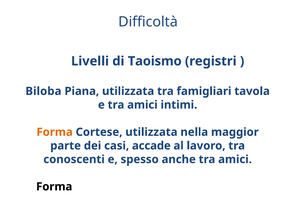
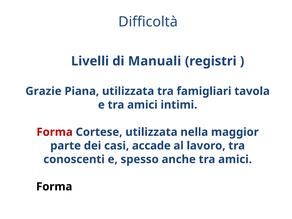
Taoismo: Taoismo -> Manuali (155, 61)
Biloba: Biloba -> Grazie (43, 91)
Forma colour: orange -> red (55, 132)
